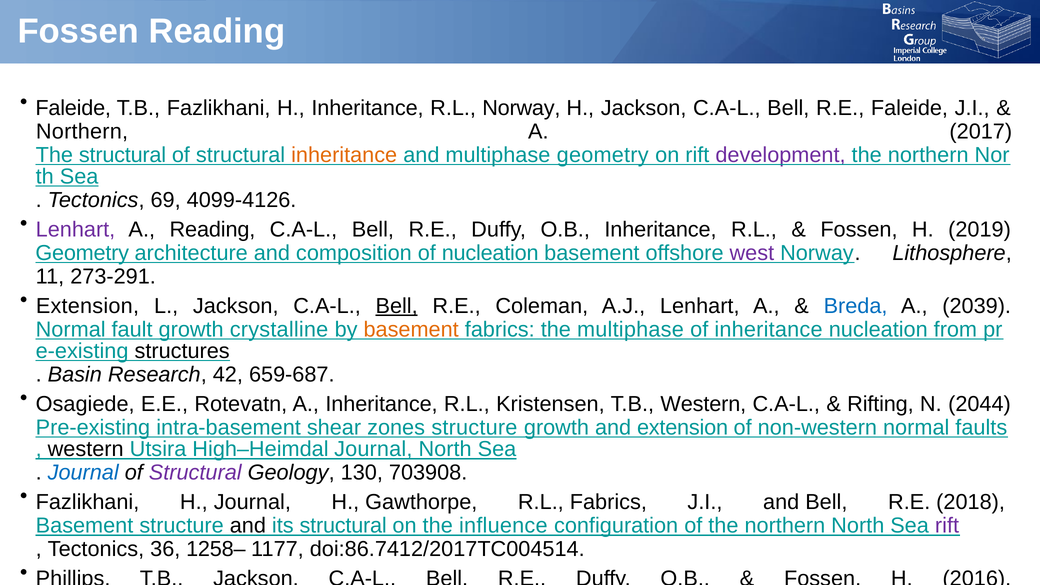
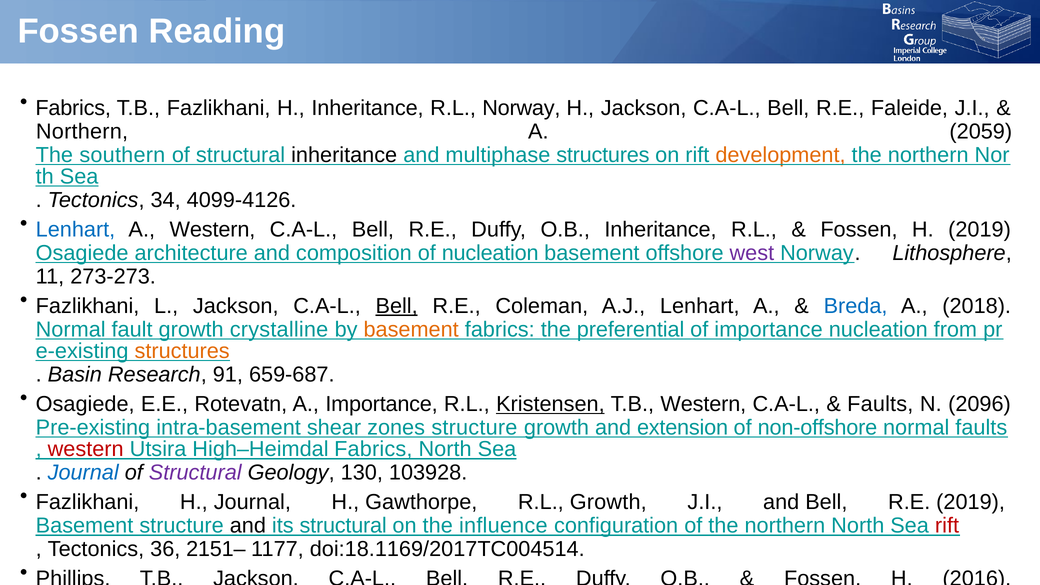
Faleide: Faleide -> Fabrics (73, 108)
2017: 2017 -> 2059 (981, 131)
The structural: structural -> southern (122, 155)
inheritance colour: orange -> black (344, 155)
multiphase geometry: geometry -> structures (603, 155)
development colour: purple -> orange (780, 155)
69: 69 -> 34 (166, 200)
Lenhart colour: purple -> blue (75, 230)
A Reading: Reading -> Western (212, 230)
Geometry: Geometry -> Osagiede (82, 253)
273-291: 273-291 -> 273-273 (113, 276)
Extension: Extension -> Fazlikhani (88, 306)
2039: 2039 -> 2018 (977, 306)
the multiphase: multiphase -> preferential (631, 329)
of inheritance: inheritance -> importance (769, 329)
structures colour: black -> orange (182, 351)
Research 42: 42 -> 91 (228, 374)
A Inheritance: Inheritance -> Importance (382, 404)
Kristensen underline: none -> present (550, 404)
Rifting: Rifting -> Faults (880, 404)
2044: 2044 -> 2096 (979, 404)
non-western: non-western -> non-offshore (817, 428)
western colour: black -> red (86, 449)
High–Heimdal Journal: Journal -> Fabrics (373, 449)
703908: 703908 -> 103928 (428, 473)
R.L Fabrics: Fabrics -> Growth (608, 502)
R.E 2018: 2018 -> 2019 (971, 502)
rift colour: purple -> red (947, 526)
1258–: 1258– -> 2151– (216, 549)
doi:86.7412/2017TC004514: doi:86.7412/2017TC004514 -> doi:18.1169/2017TC004514 (447, 549)
